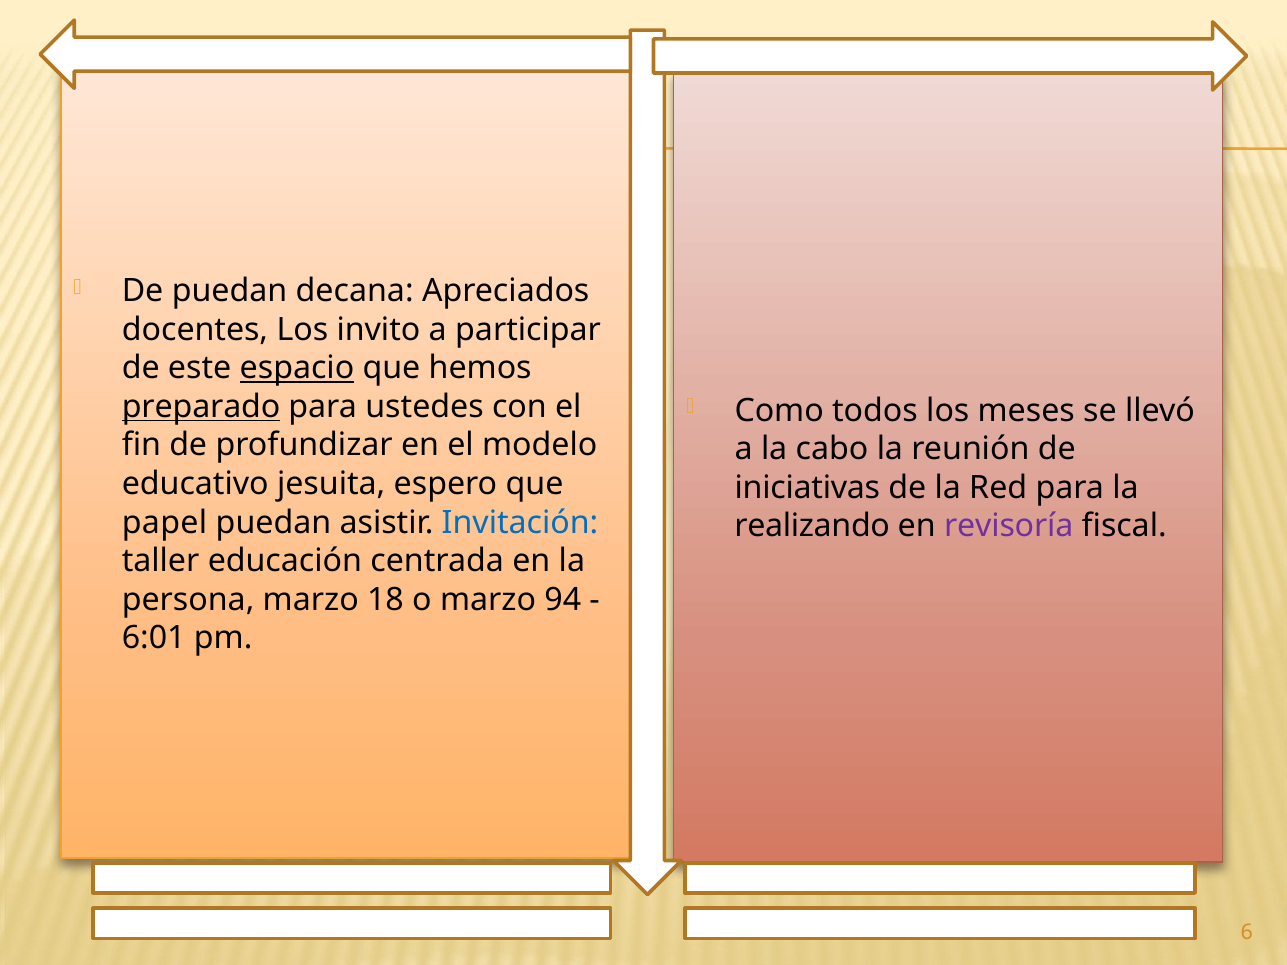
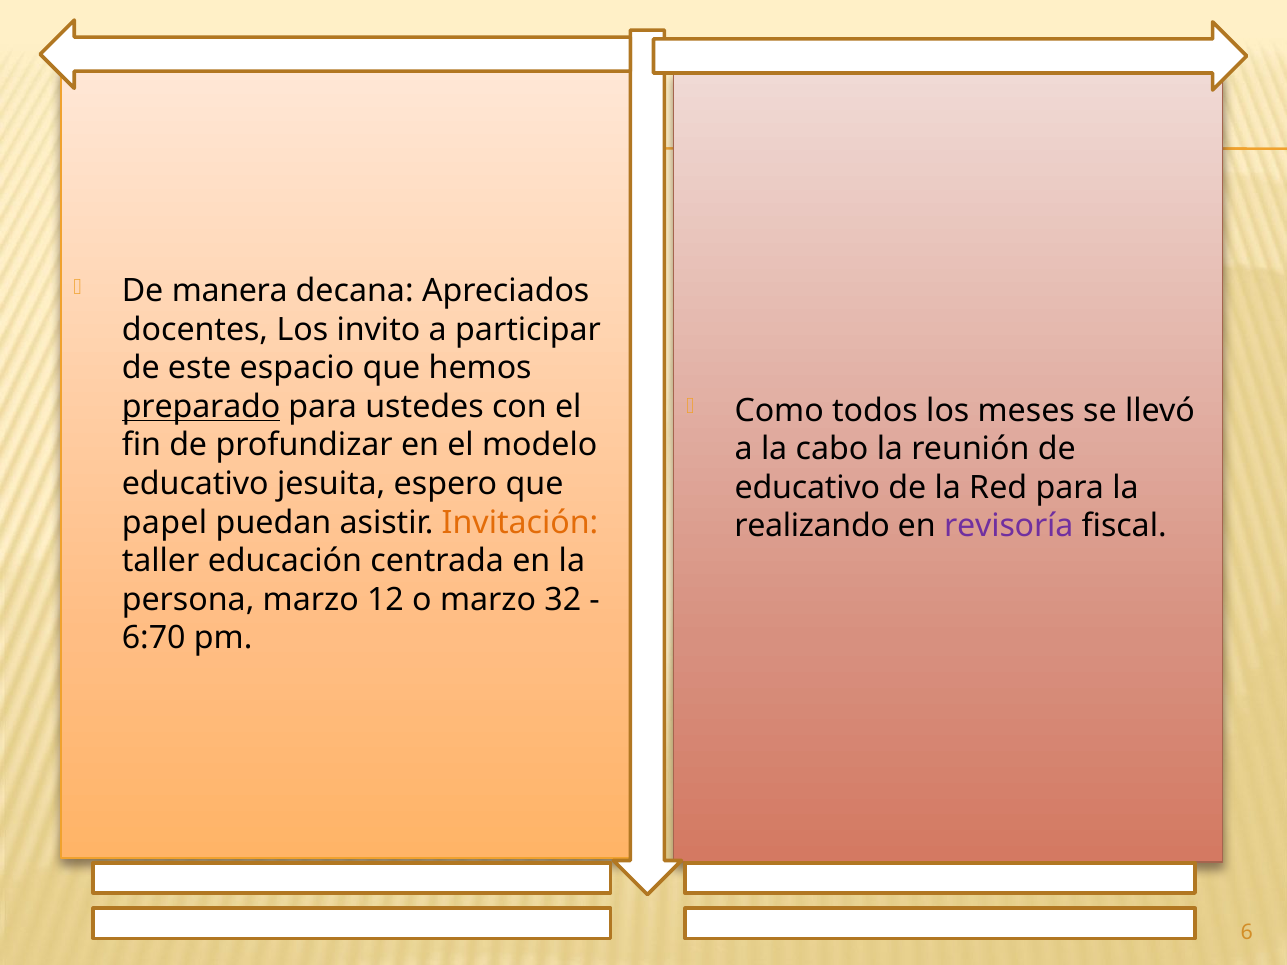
De puedan: puedan -> manera (230, 291)
espacio underline: present -> none (297, 368)
iniciativas: iniciativas -> educativo (807, 488)
Invitación colour: blue -> orange (520, 523)
18: 18 -> 12 (386, 600)
94: 94 -> 32 (563, 600)
6:01: 6:01 -> 6:70 (154, 638)
